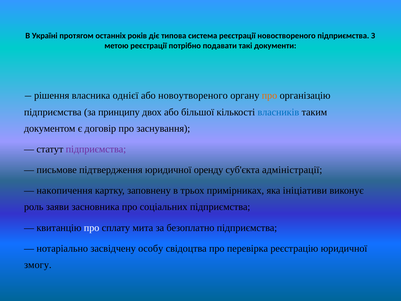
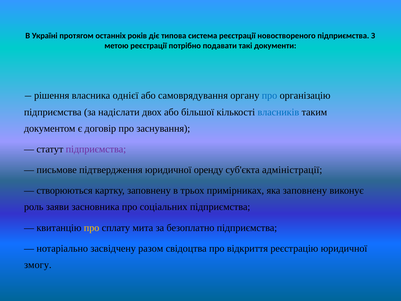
новоутвореного: новоутвореного -> самоврядування (193, 96)
про colour: orange -> blue (269, 96)
принципу: принципу -> надіслати (119, 112)
накопичення: накопичення -> створюються (65, 190)
яка ініціативи: ініціативи -> заповнену (305, 190)
про colour: white -> yellow (92, 228)
особу: особу -> разом (151, 248)
перевірка: перевірка -> відкриття (247, 248)
